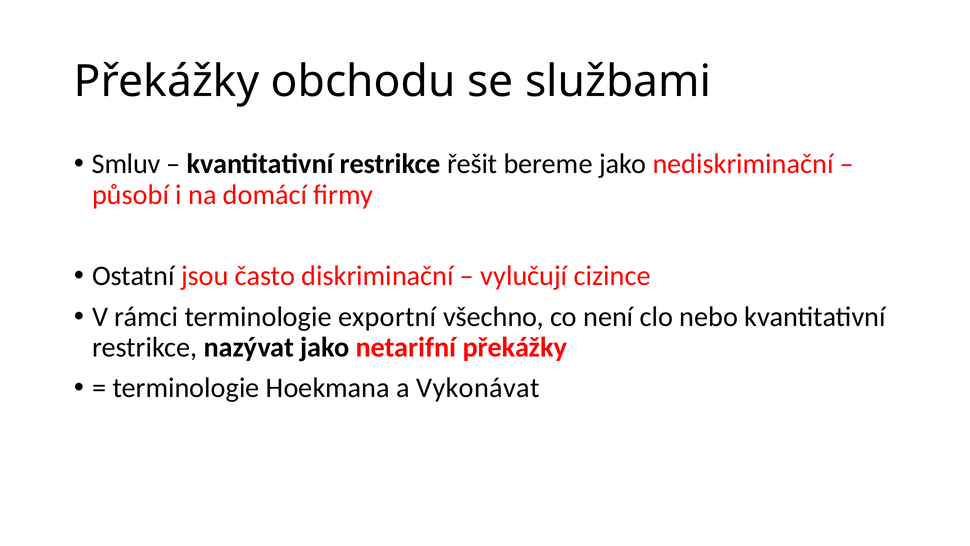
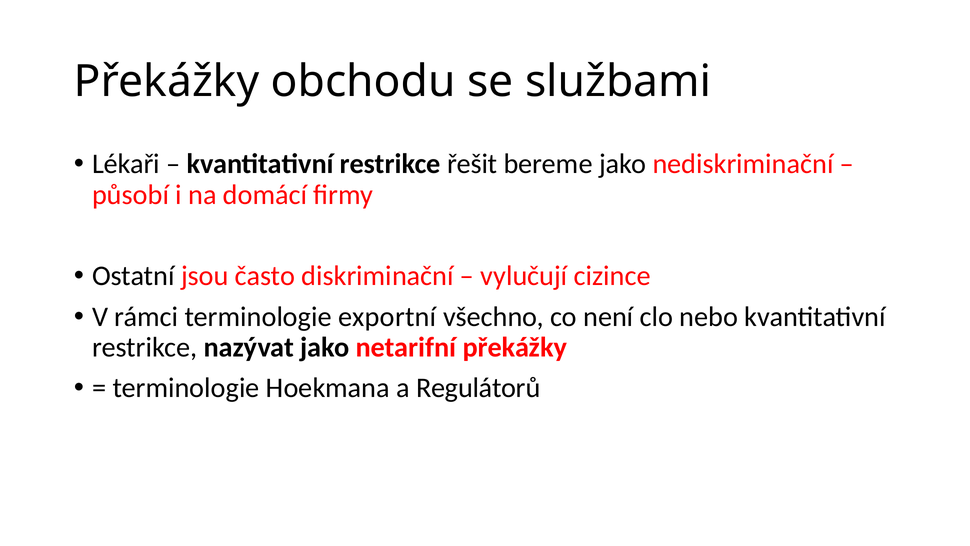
Smluv: Smluv -> Lékaři (126, 164)
Vykonávat: Vykonávat -> Regulátorů (478, 388)
